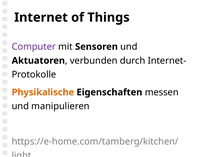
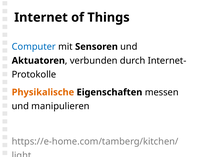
Computer colour: purple -> blue (34, 47)
